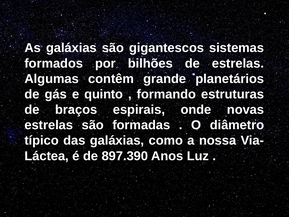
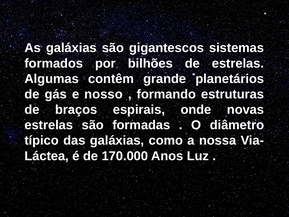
quinto: quinto -> nosso (104, 94)
897.390: 897.390 -> 170.000 (125, 156)
